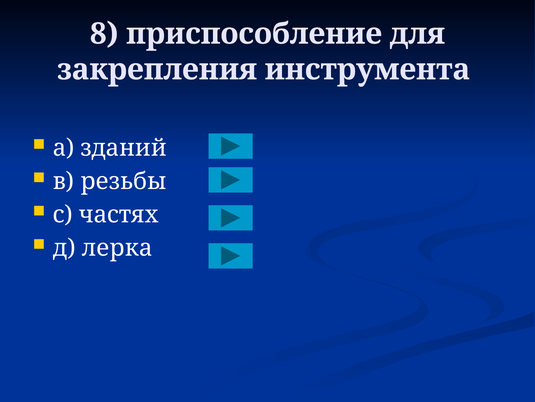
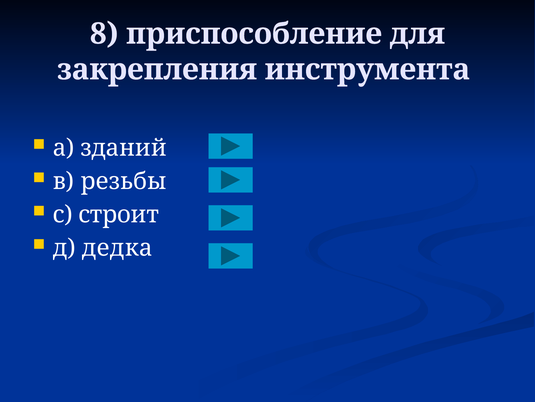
частях: частях -> строит (119, 214)
лерка: лерка -> дедка (117, 248)
